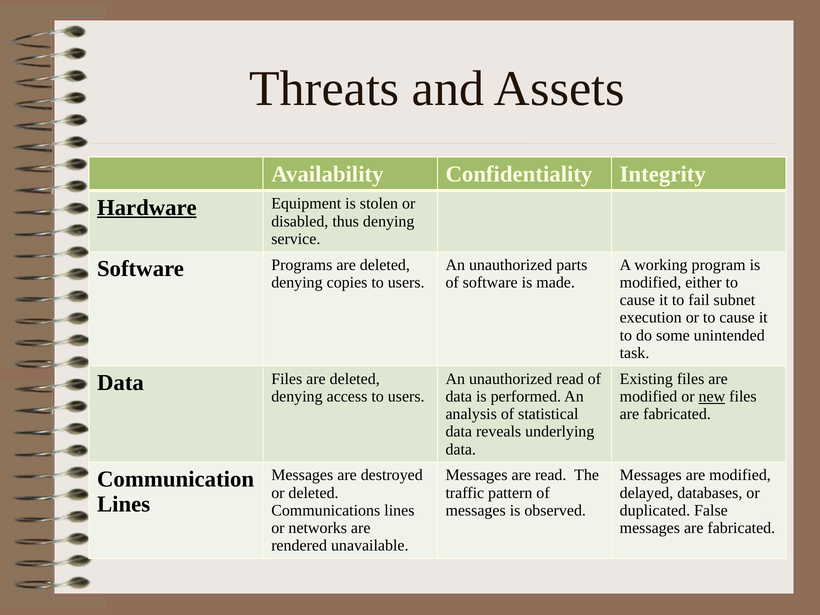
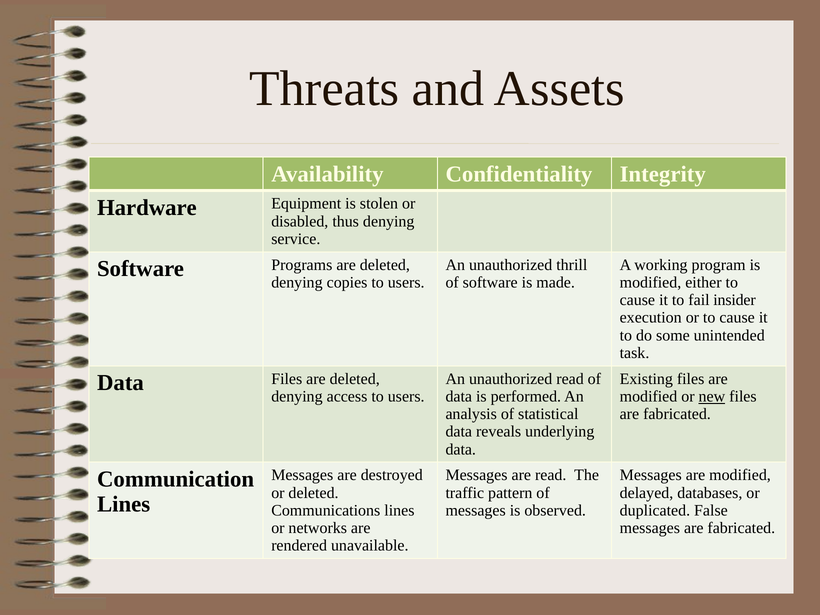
Hardware underline: present -> none (147, 208)
parts: parts -> thrill (572, 265)
subnet: subnet -> insider (735, 300)
